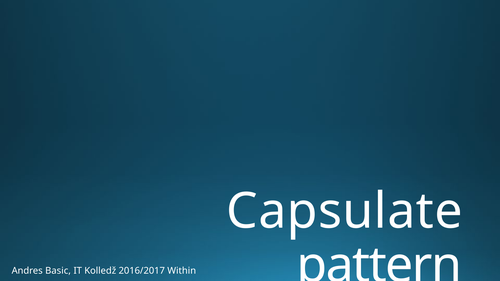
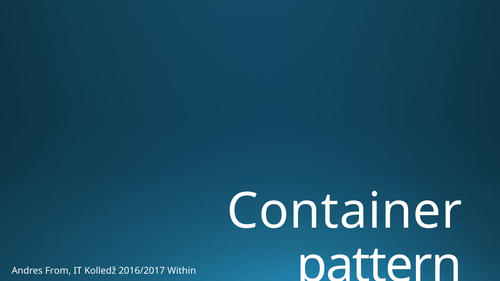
Capsulate: Capsulate -> Container (344, 212)
Basic: Basic -> From (58, 271)
